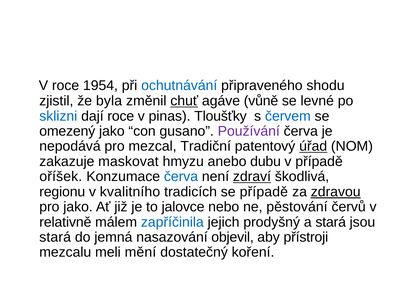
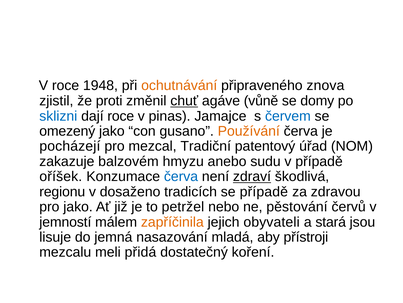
1954: 1954 -> 1948 (100, 85)
ochutnávání colour: blue -> orange (179, 85)
shodu: shodu -> znova (325, 85)
byla: byla -> proti (109, 101)
levné: levné -> domy (317, 101)
Tloušťky: Tloušťky -> Jamajce (220, 116)
Používání colour: purple -> orange (249, 131)
nepodává: nepodává -> pocházejí (70, 146)
úřad underline: present -> none (313, 146)
maskovat: maskovat -> balzovém (128, 161)
dubu: dubu -> sudu (266, 161)
kvalitního: kvalitního -> dosaženo (130, 191)
zdravou underline: present -> none (336, 191)
jalovce: jalovce -> petržel (183, 206)
relativně: relativně -> jemností (65, 222)
zapříčinila colour: blue -> orange (172, 222)
prodyšný: prodyšný -> obyvateli (272, 222)
stará: stará -> lisuje (55, 237)
objevil: objevil -> mladá (232, 237)
mění: mění -> přidá (140, 252)
